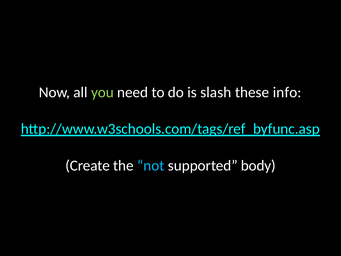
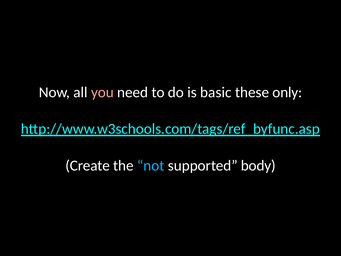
you colour: light green -> pink (102, 92)
slash: slash -> basic (216, 92)
info: info -> only (287, 92)
